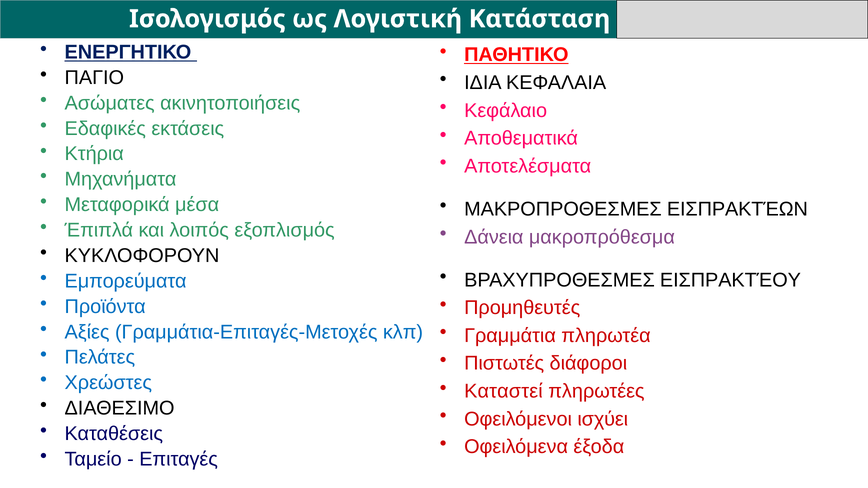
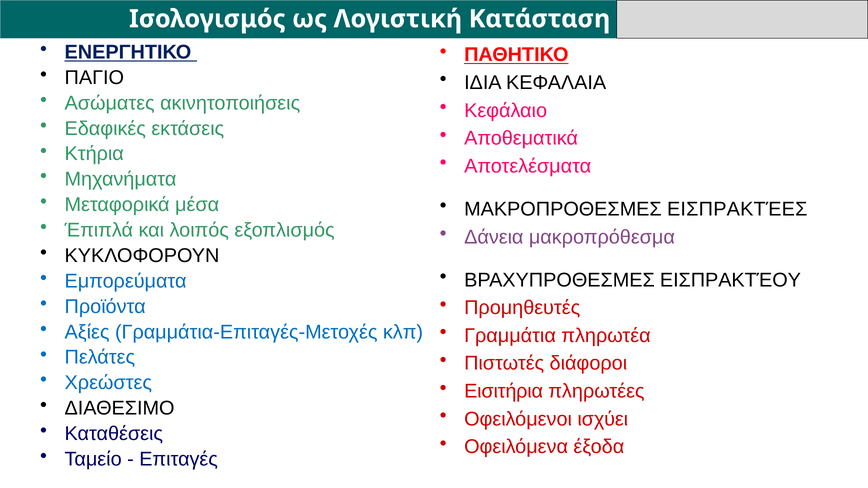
ΕΙΣΠΡΑΚΤΈΩΝ: ΕΙΣΠΡΑΚΤΈΩΝ -> ΕΙΣΠΡΑΚΤΈΕΣ (737, 209)
Καταστεί: Καταστεί -> Εισιτήρια (504, 391)
